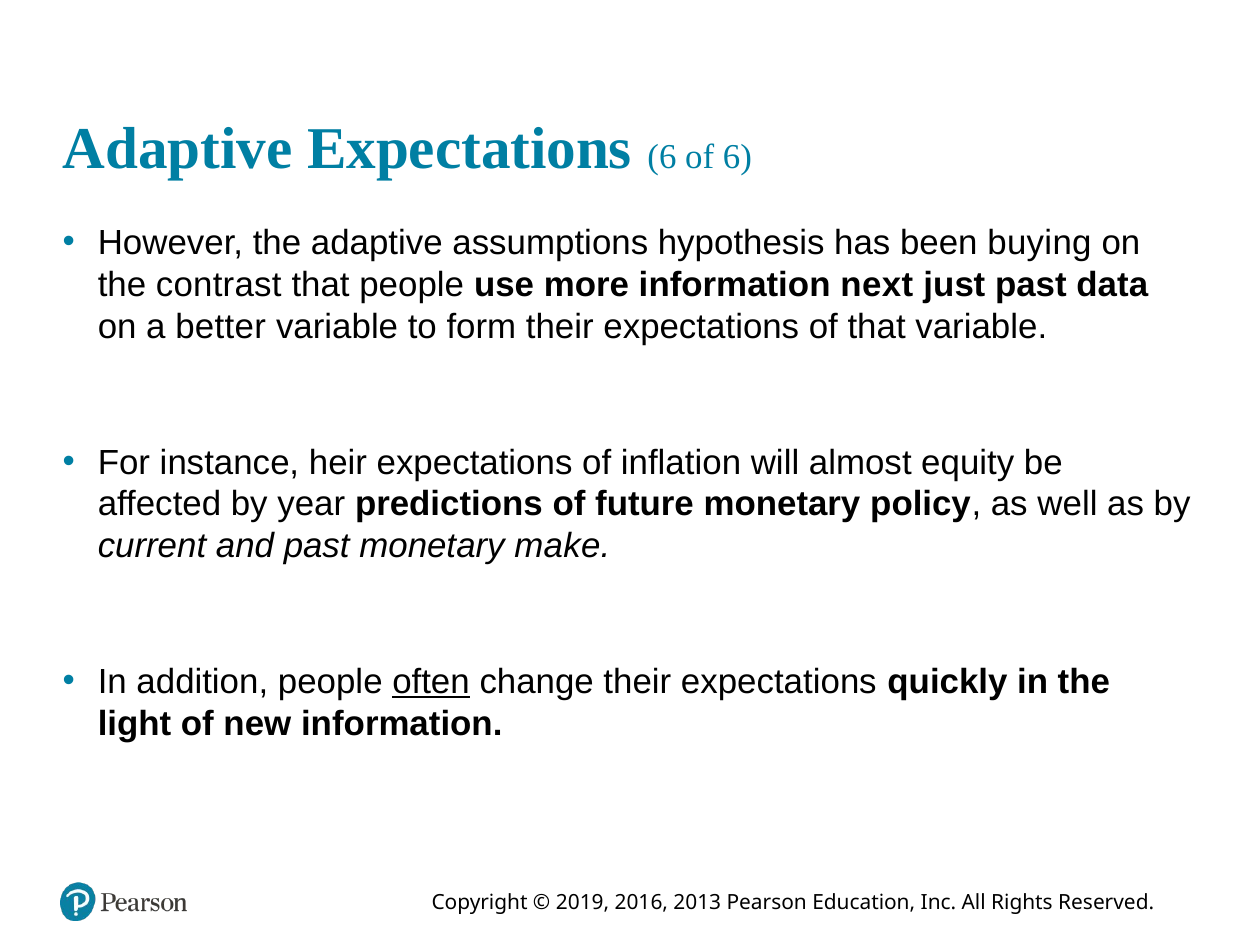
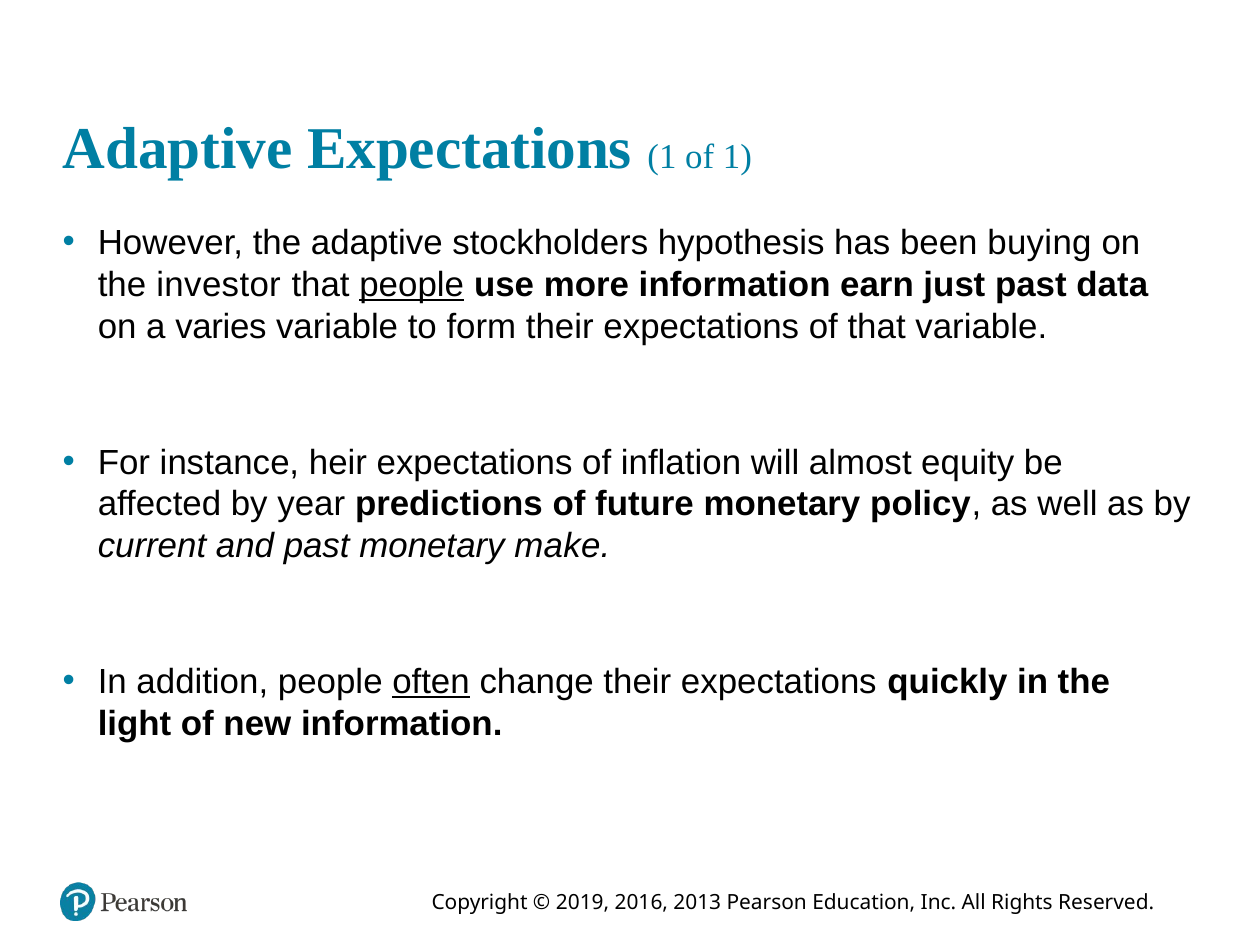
Expectations 6: 6 -> 1 (662, 157)
of 6: 6 -> 1 (737, 157)
assumptions: assumptions -> stockholders (550, 243)
contrast: contrast -> investor (219, 285)
people underline: none -> present (412, 285)
next: next -> earn (877, 285)
better: better -> varies (221, 326)
